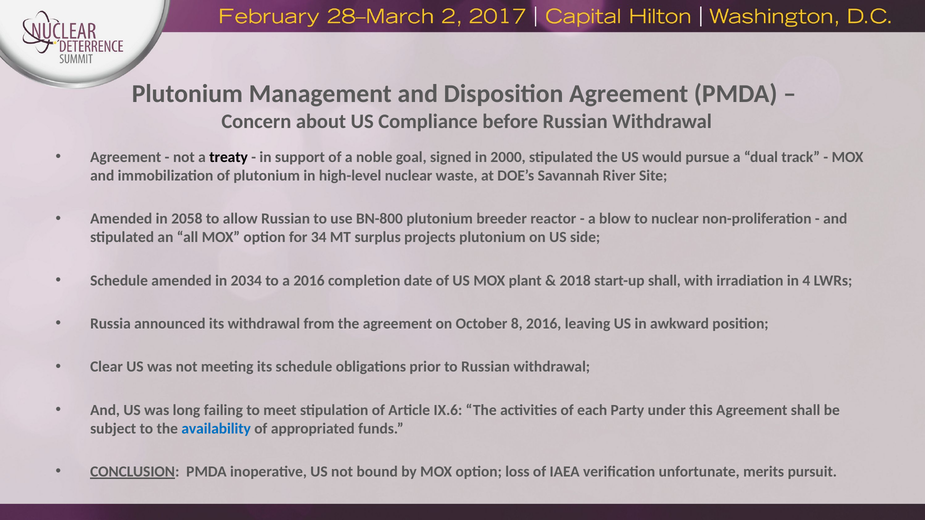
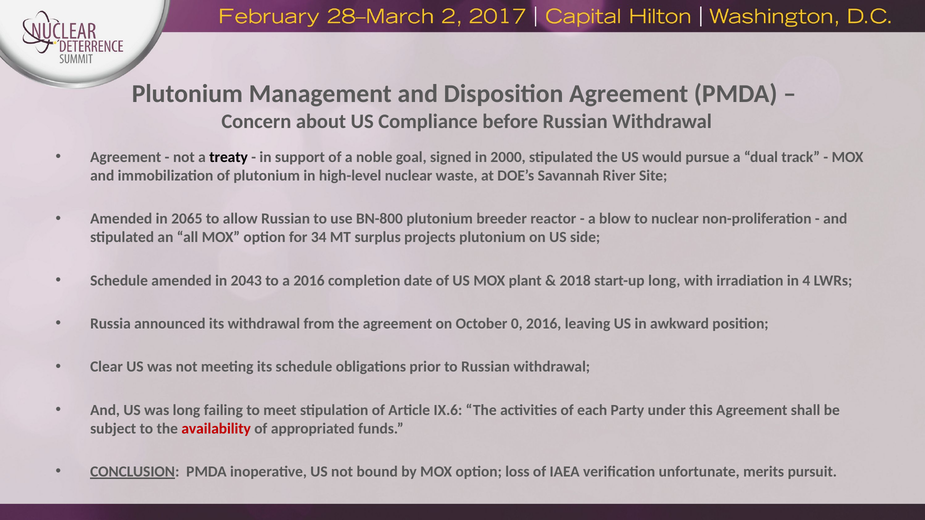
2058: 2058 -> 2065 (187, 219)
2034: 2034 -> 2043 (246, 281)
start-up shall: shall -> long (664, 281)
8: 8 -> 0 (517, 324)
availability colour: blue -> red (216, 429)
